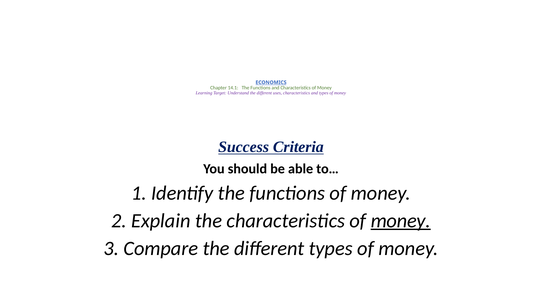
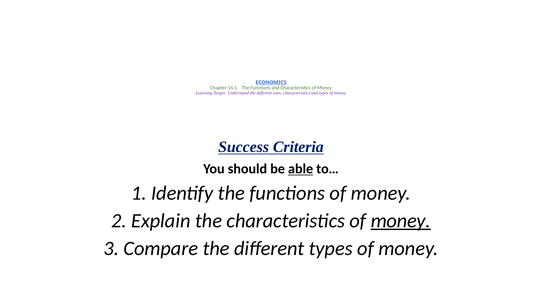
able underline: none -> present (301, 169)
